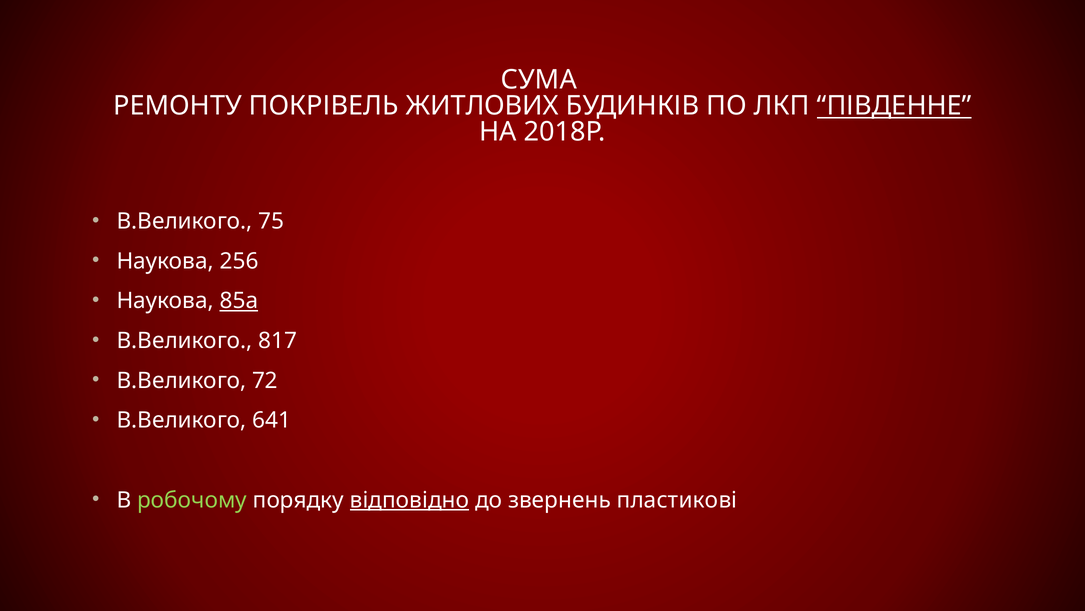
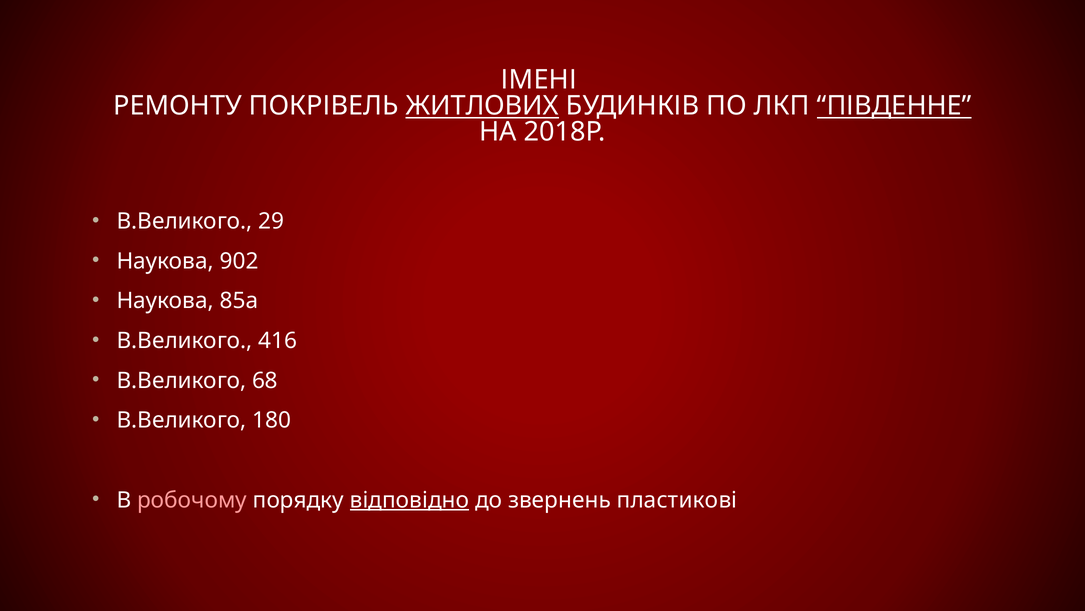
СУМА: СУМА -> ІМЕНІ (539, 80)
ЖИТЛОВИХ underline: none -> present (482, 106)
75: 75 -> 29 (271, 221)
256: 256 -> 902 (239, 261)
85а underline: present -> none (239, 301)
817: 817 -> 416 (278, 341)
72: 72 -> 68 (265, 380)
641: 641 -> 180 (271, 420)
робочому colour: light green -> pink (192, 500)
